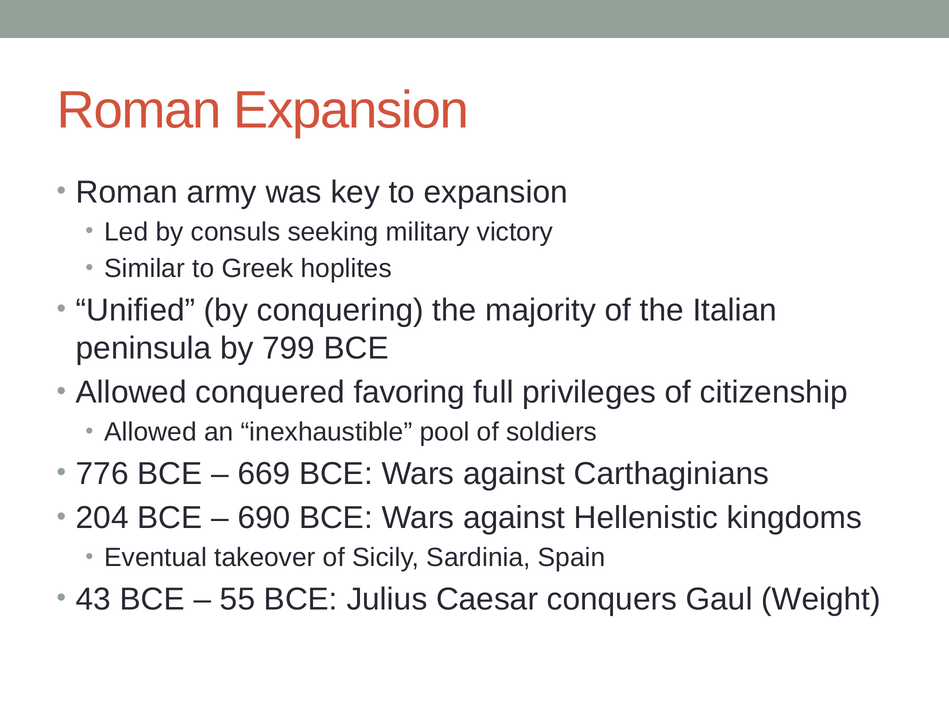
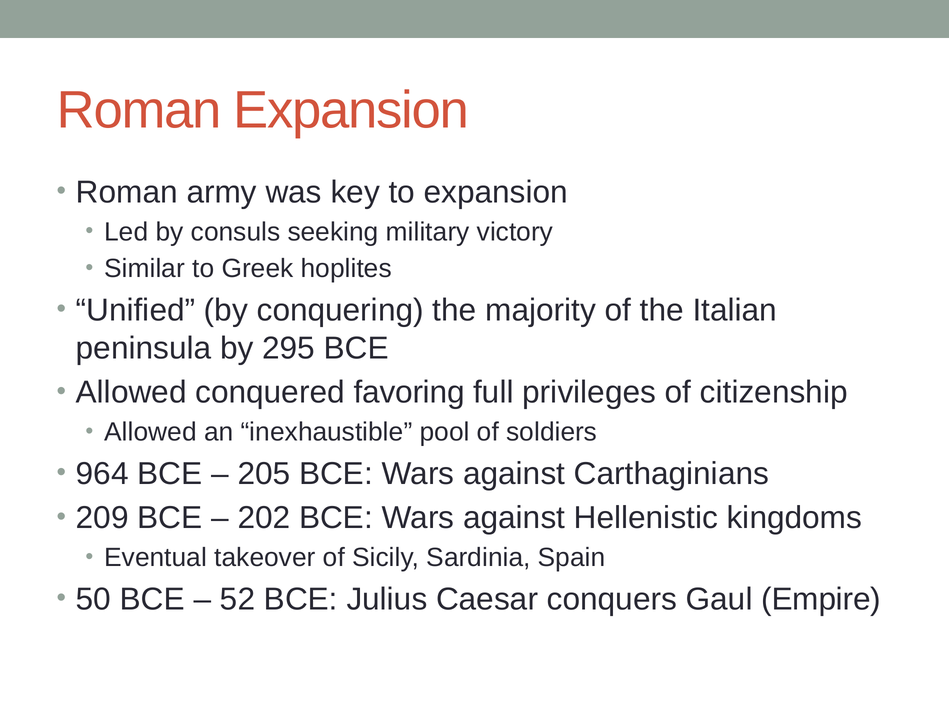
799: 799 -> 295 (289, 348)
776: 776 -> 964 (102, 474)
669: 669 -> 205 (264, 474)
204: 204 -> 209 (102, 518)
690: 690 -> 202 (264, 518)
43: 43 -> 50 (94, 599)
55: 55 -> 52 (238, 599)
Weight: Weight -> Empire (821, 599)
